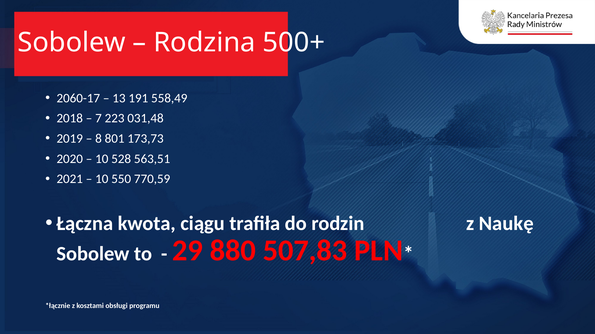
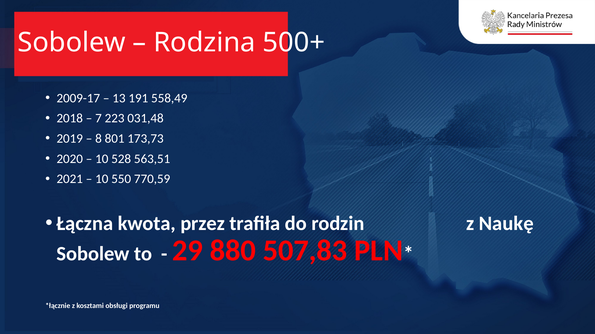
2060-17: 2060-17 -> 2009-17 (78, 98)
ciągu: ciągu -> przez (203, 224)
